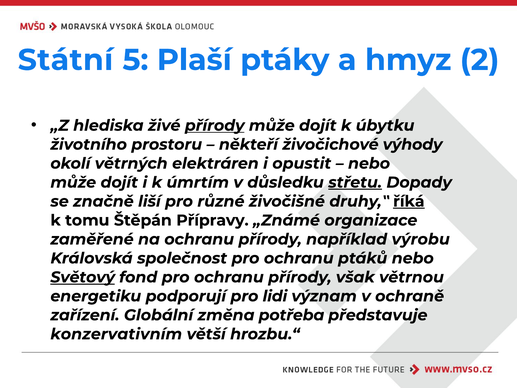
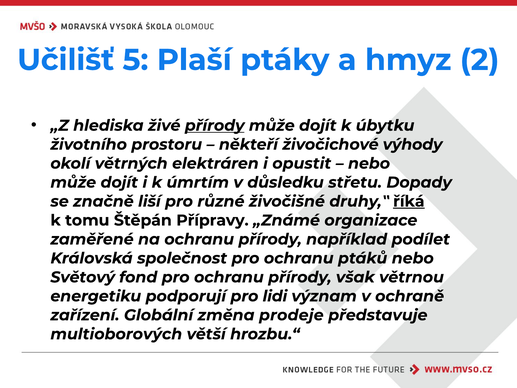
Státní: Státní -> Učilišť (66, 60)
střetu underline: present -> none (355, 182)
výrobu: výrobu -> podílet (421, 239)
Světový underline: present -> none (83, 277)
potřeba: potřeba -> prodeje (291, 315)
konzervativním: konzervativním -> multioborových (116, 334)
